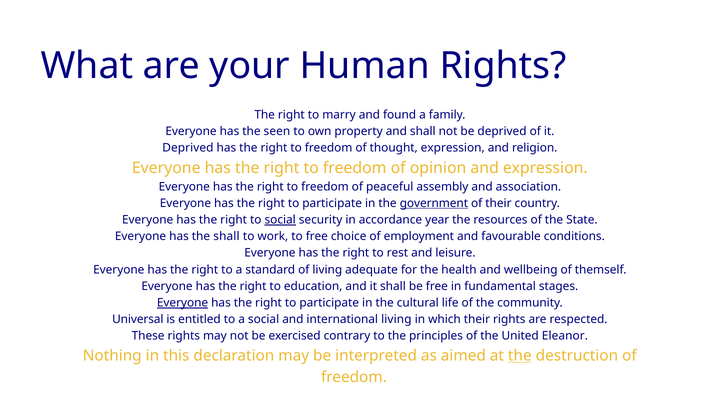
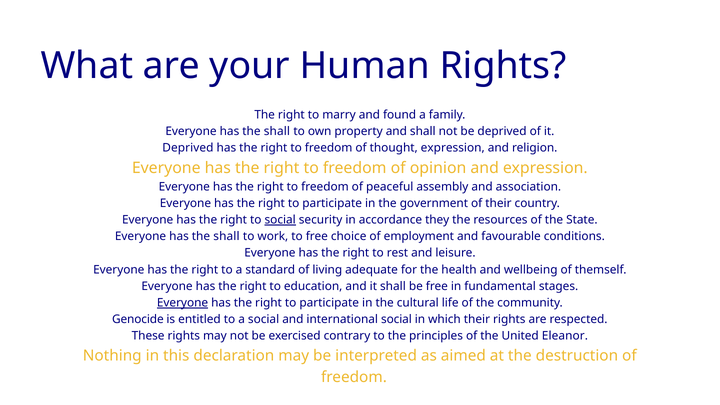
seen: seen -> shall (277, 131)
government underline: present -> none (434, 203)
year: year -> they (437, 220)
Universal: Universal -> Genocide (138, 319)
international living: living -> social (396, 319)
the underline: present -> none (520, 356)
